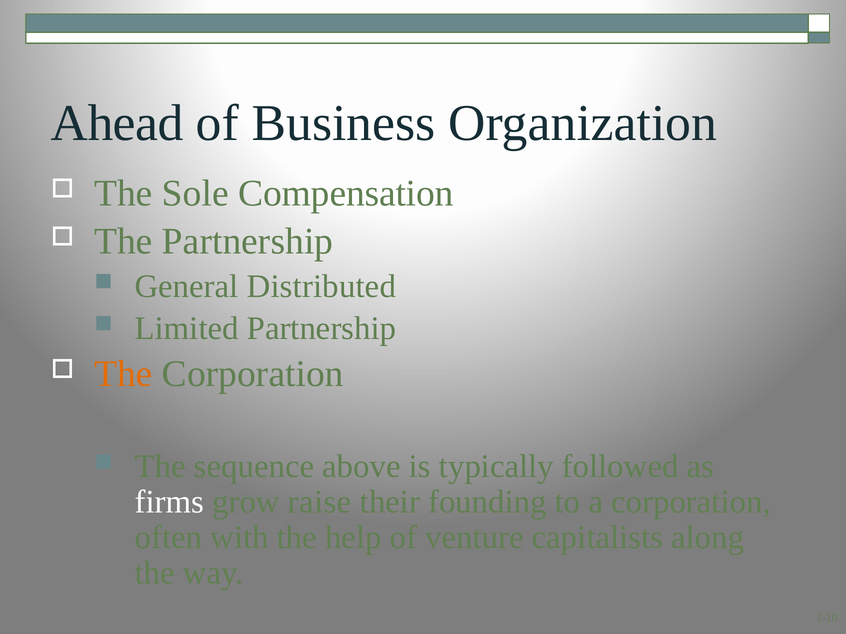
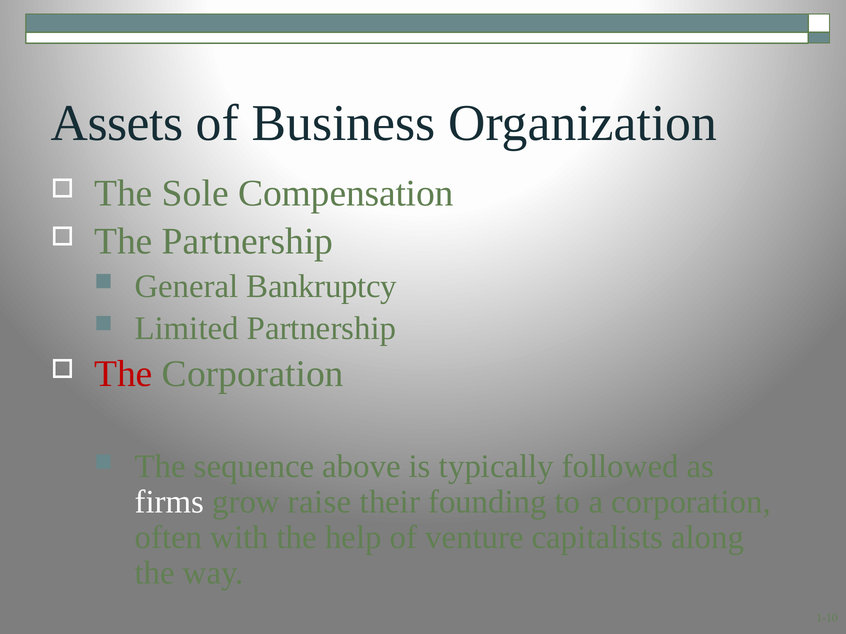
Ahead: Ahead -> Assets (117, 123)
Distributed: Distributed -> Bankruptcy (322, 286)
The colour: orange -> red (123, 374)
